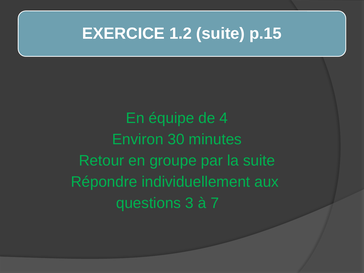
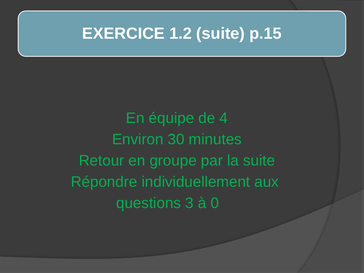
7: 7 -> 0 (215, 203)
